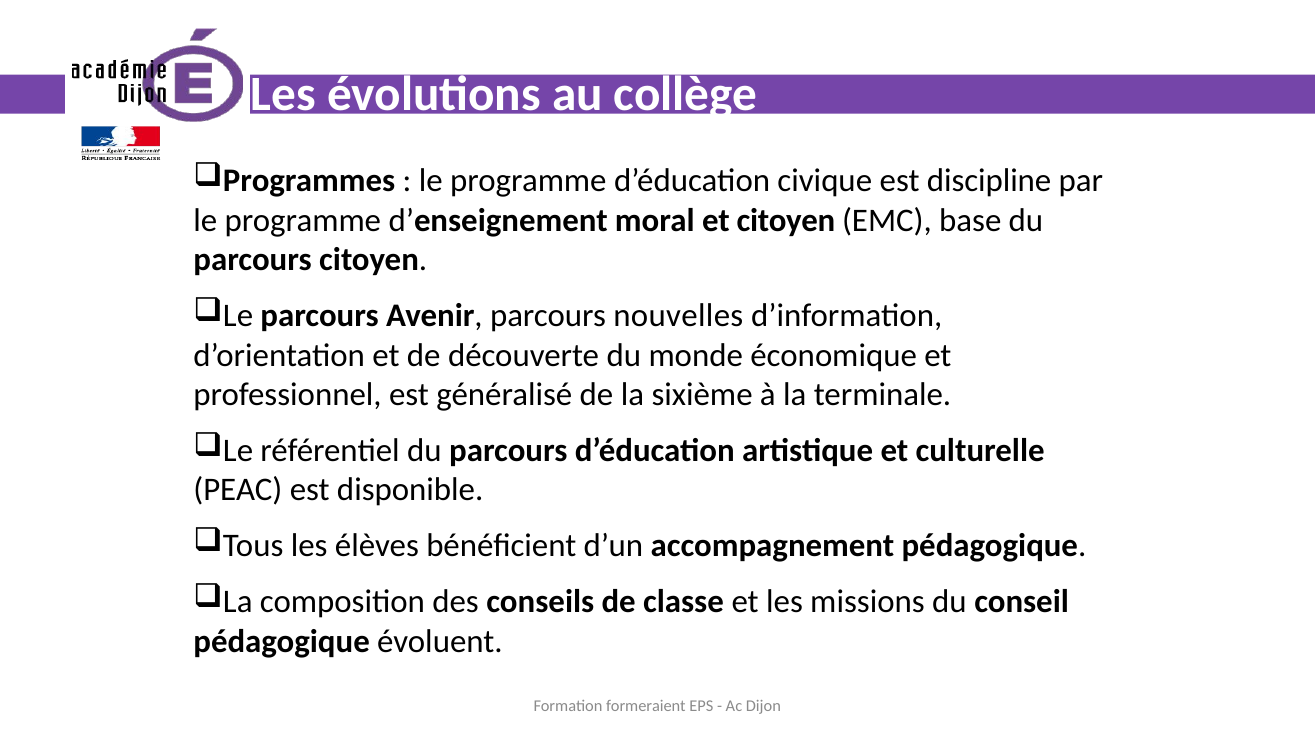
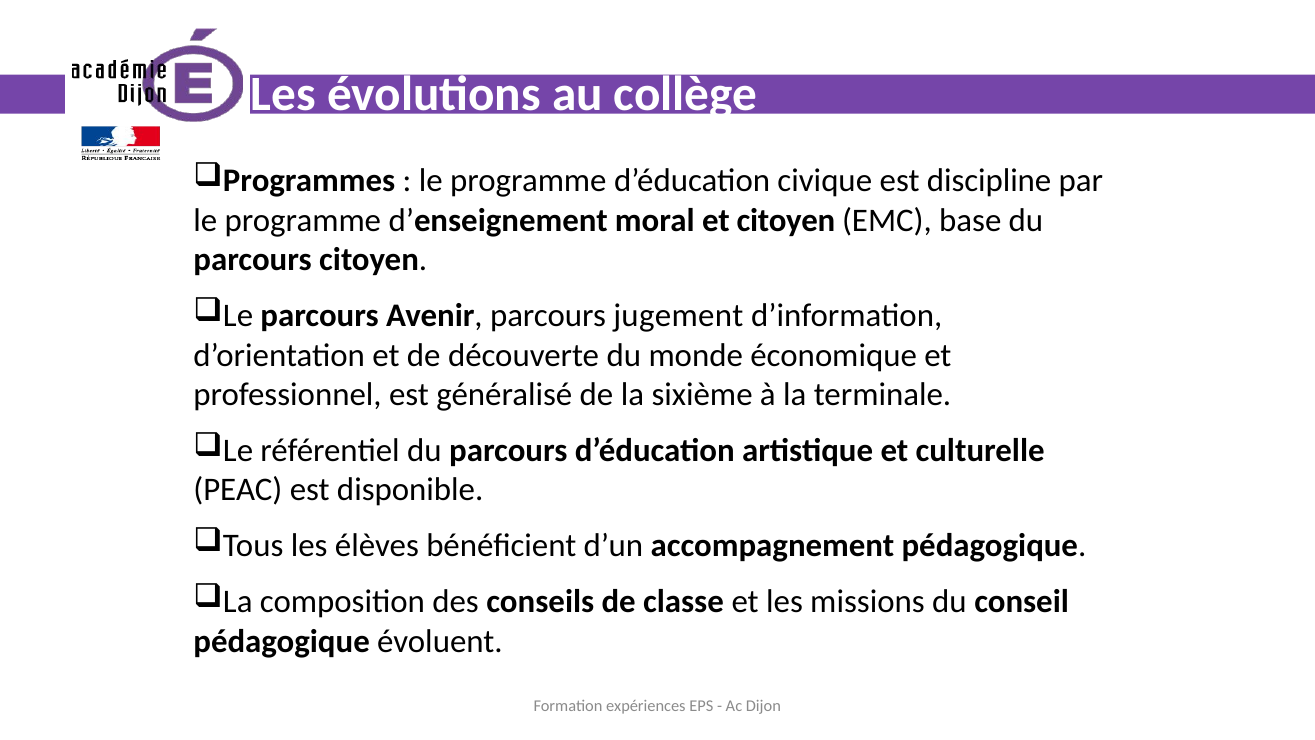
nouvelles: nouvelles -> jugement (678, 316)
formeraient: formeraient -> expériences (646, 706)
